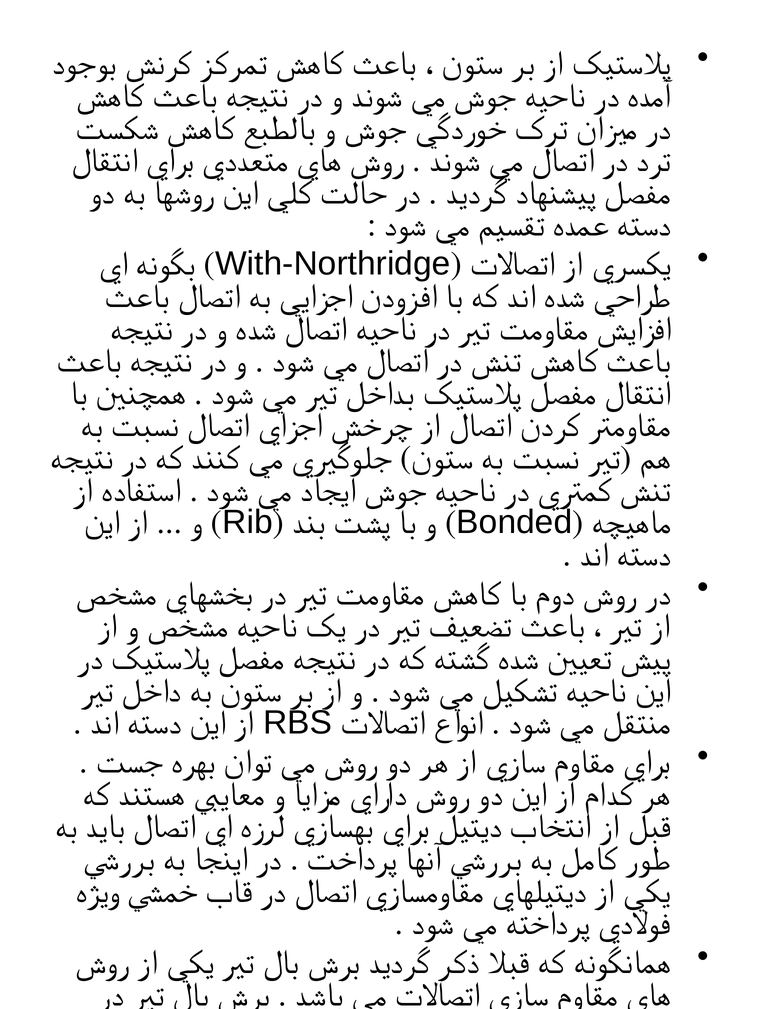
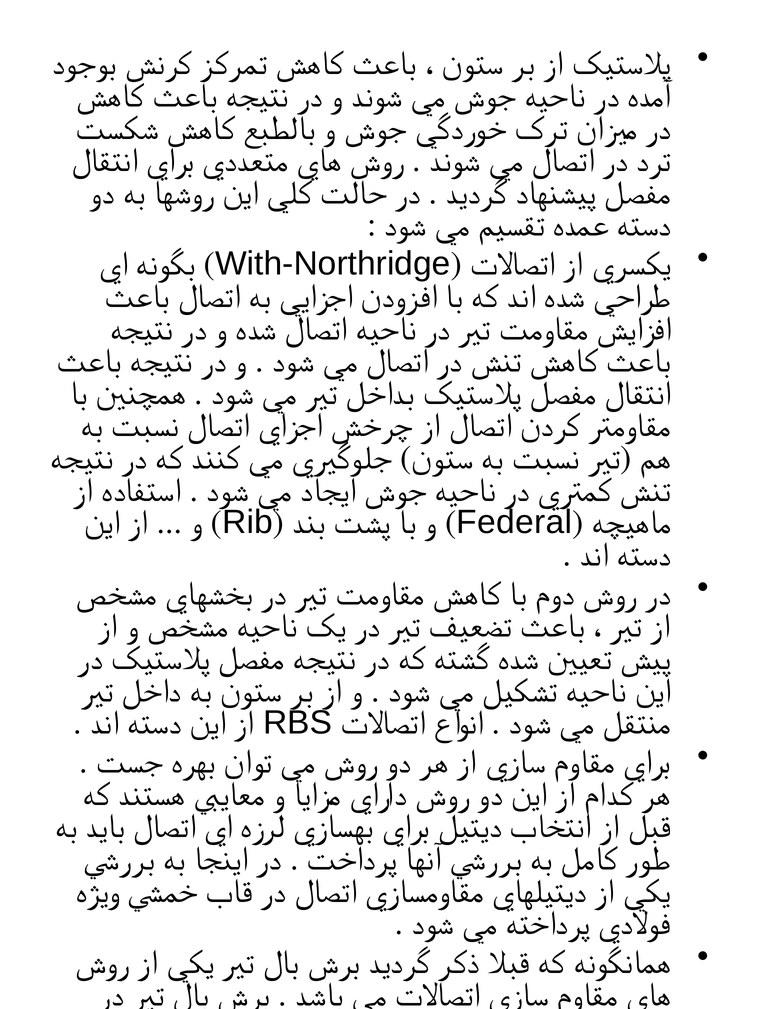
Bonded: Bonded -> Federal (514, 522)
